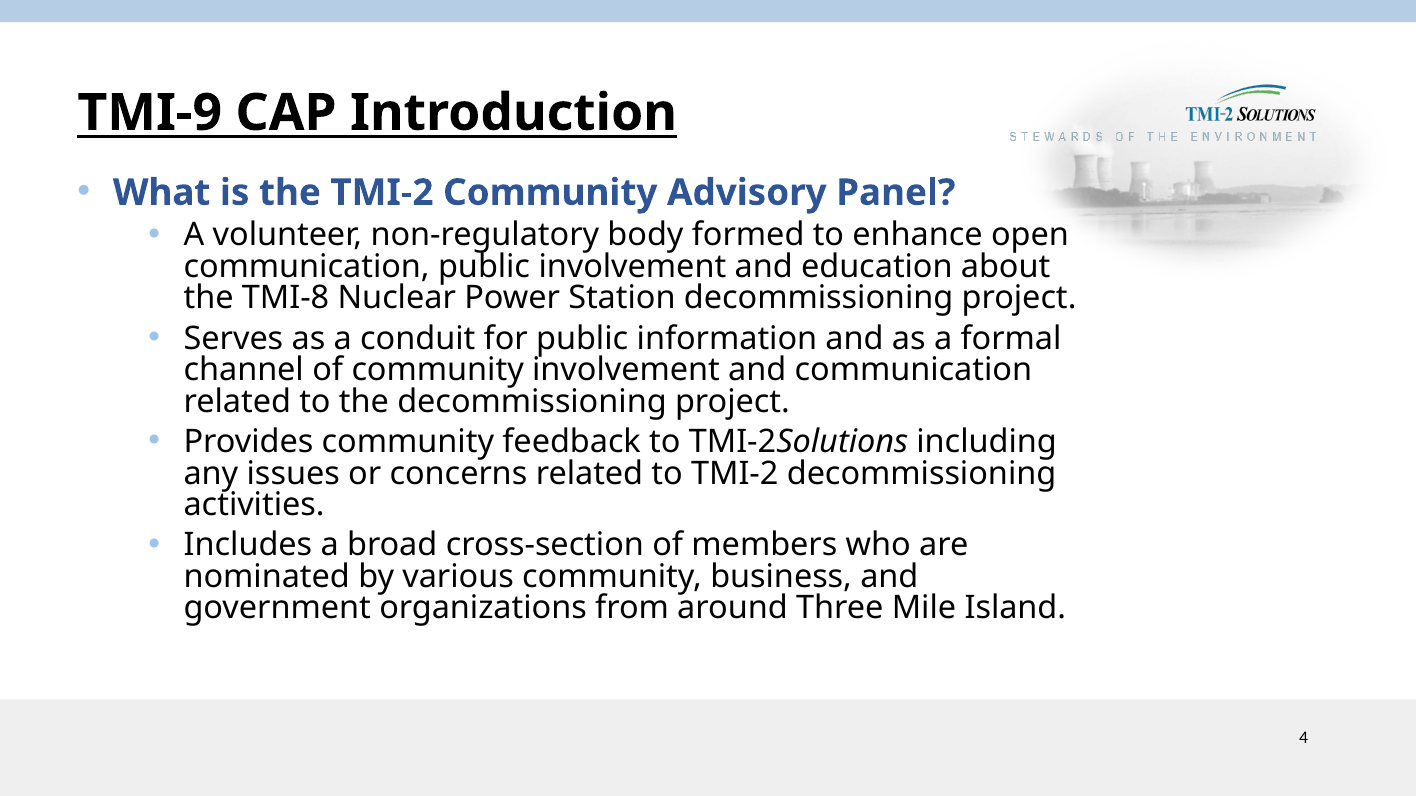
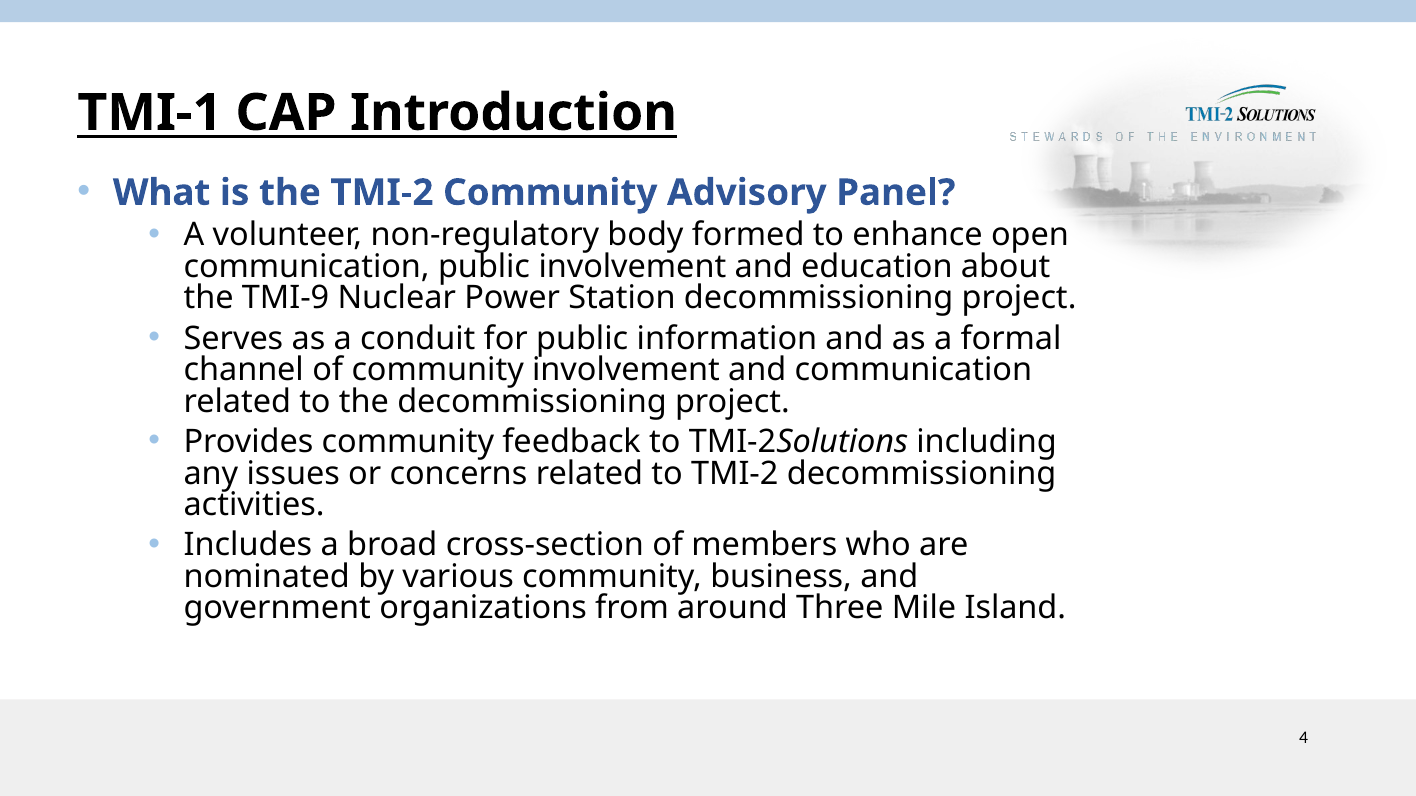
TMI-9: TMI-9 -> TMI-1 (150, 113)
TMI-8: TMI-8 -> TMI-9 (286, 298)
